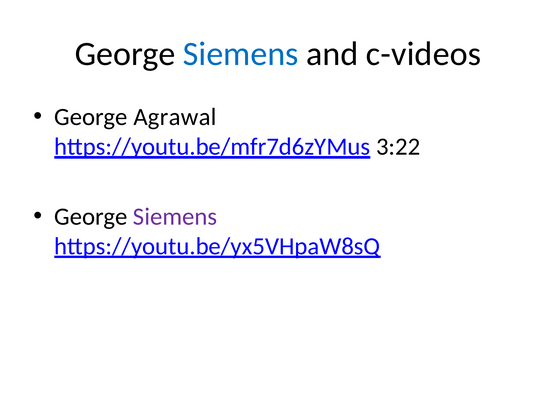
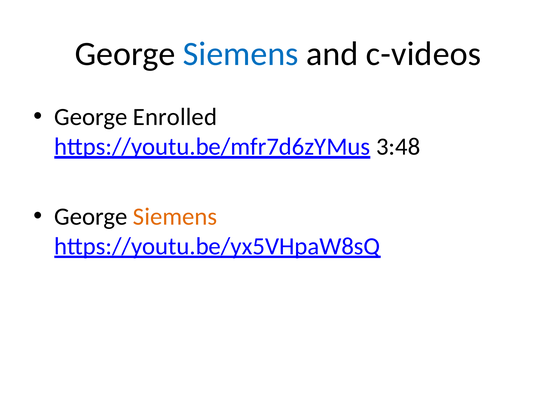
Agrawal: Agrawal -> Enrolled (175, 117)
3:22: 3:22 -> 3:48 (398, 147)
Siemens colour: purple -> orange (175, 216)
